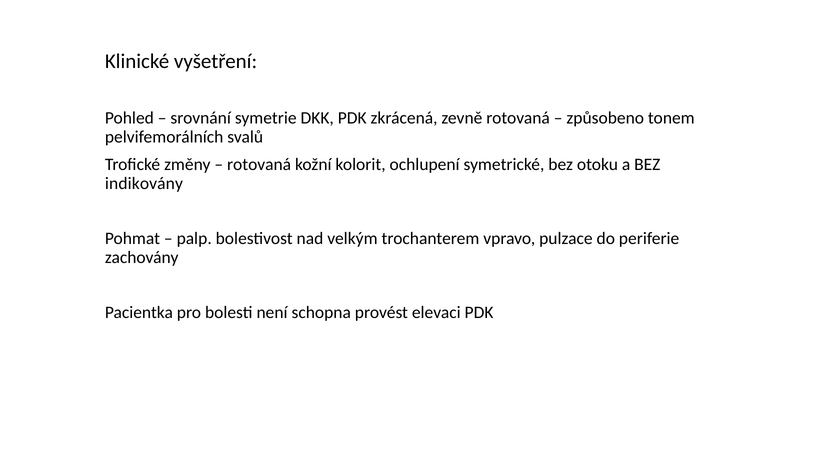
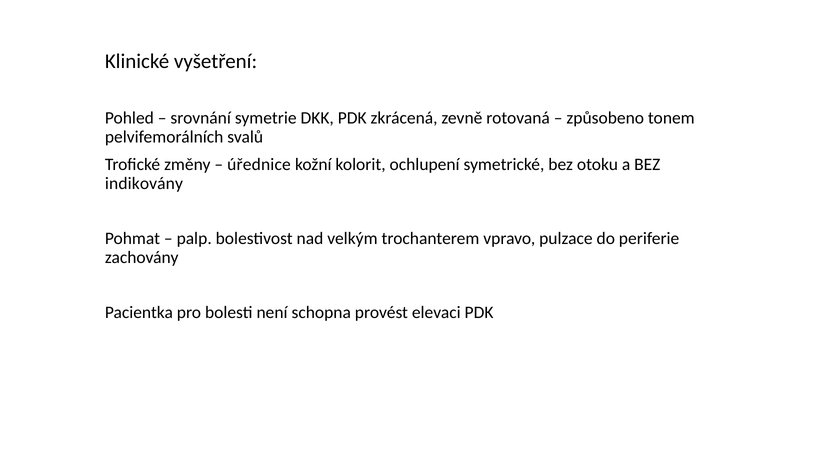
rotovaná: rotovaná -> úřednice (259, 165)
